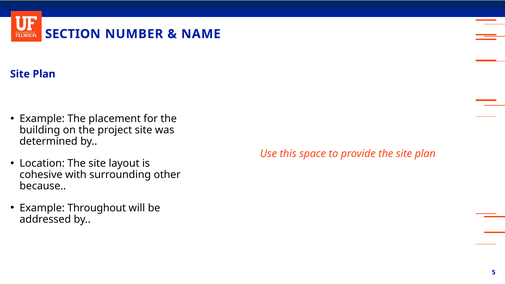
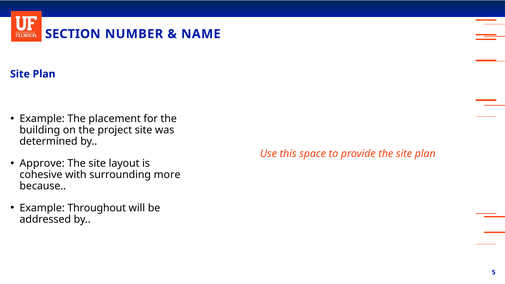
Location: Location -> Approve (42, 163)
other: other -> more (167, 175)
